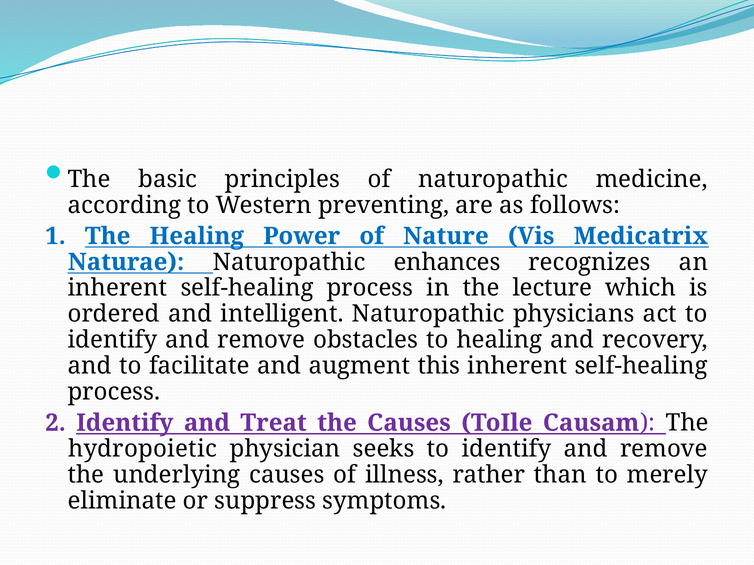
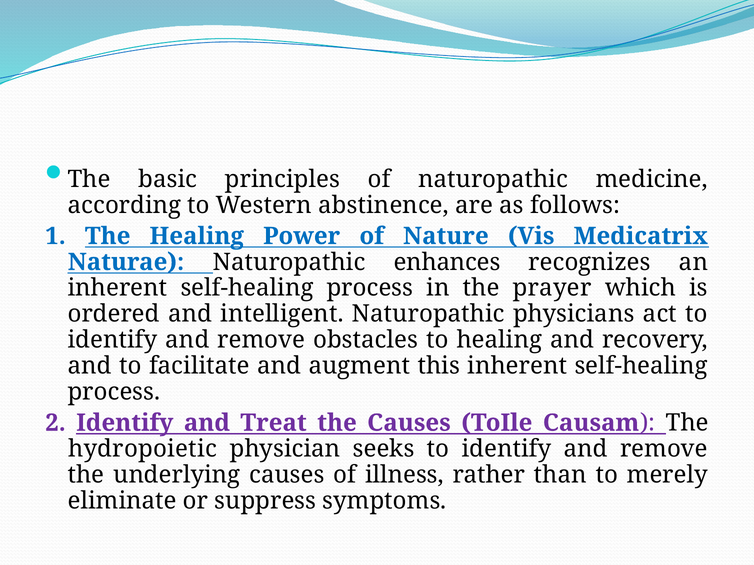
preventing: preventing -> abstinence (384, 205)
lecture: lecture -> prayer (552, 288)
